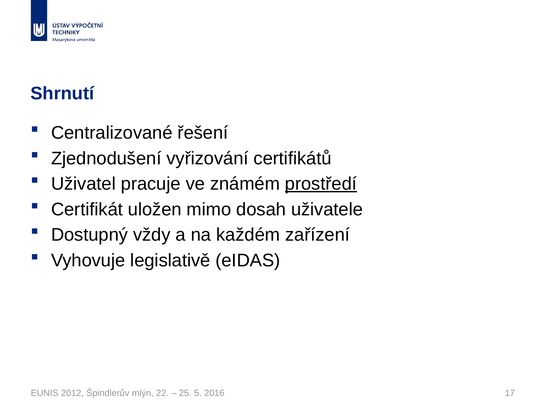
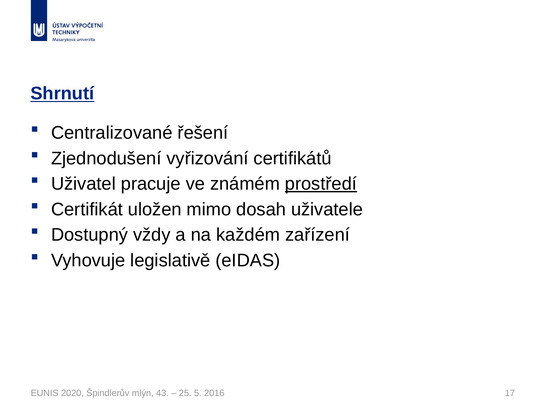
Shrnutí underline: none -> present (62, 94)
2012: 2012 -> 2020 (72, 394)
22: 22 -> 43 (162, 394)
